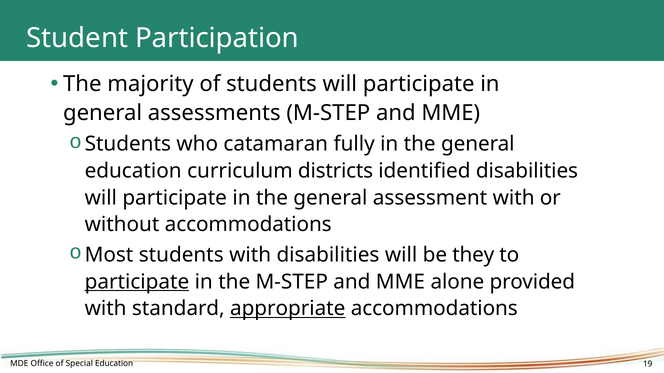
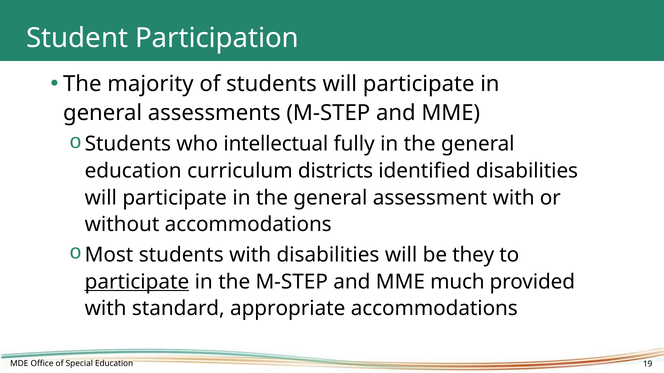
catamaran: catamaran -> intellectual (276, 144)
alone: alone -> much (457, 282)
appropriate underline: present -> none (288, 309)
